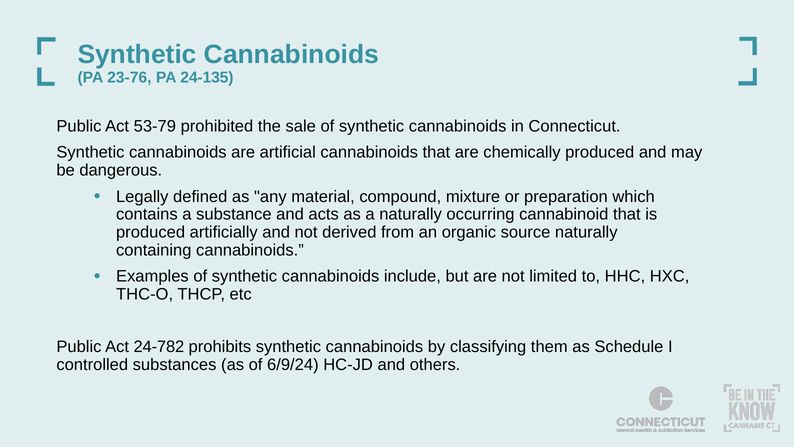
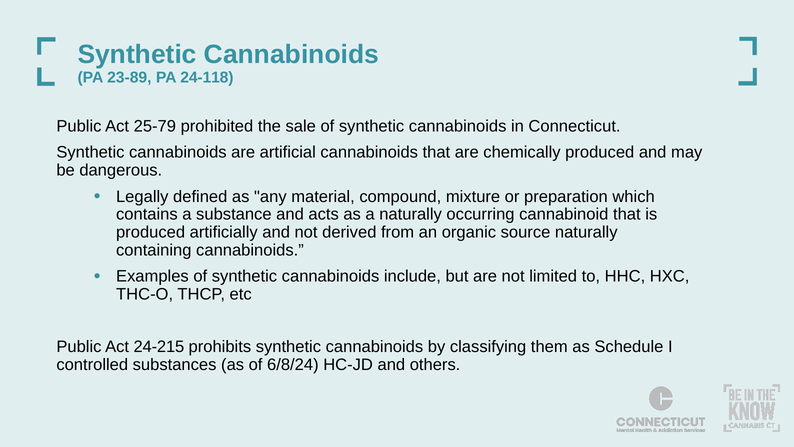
23-76: 23-76 -> 23-89 (129, 77)
24-135: 24-135 -> 24-118 (207, 77)
53-79: 53-79 -> 25-79 (155, 126)
24-782: 24-782 -> 24-215 (159, 346)
6/9/24: 6/9/24 -> 6/8/24 (293, 364)
